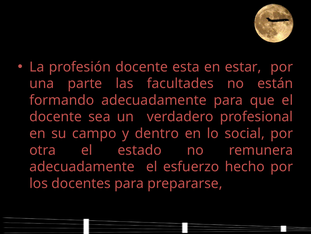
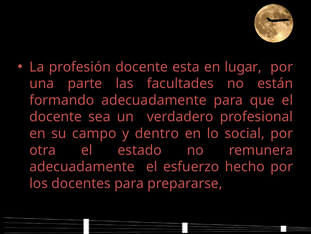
estar: estar -> lugar (243, 67)
